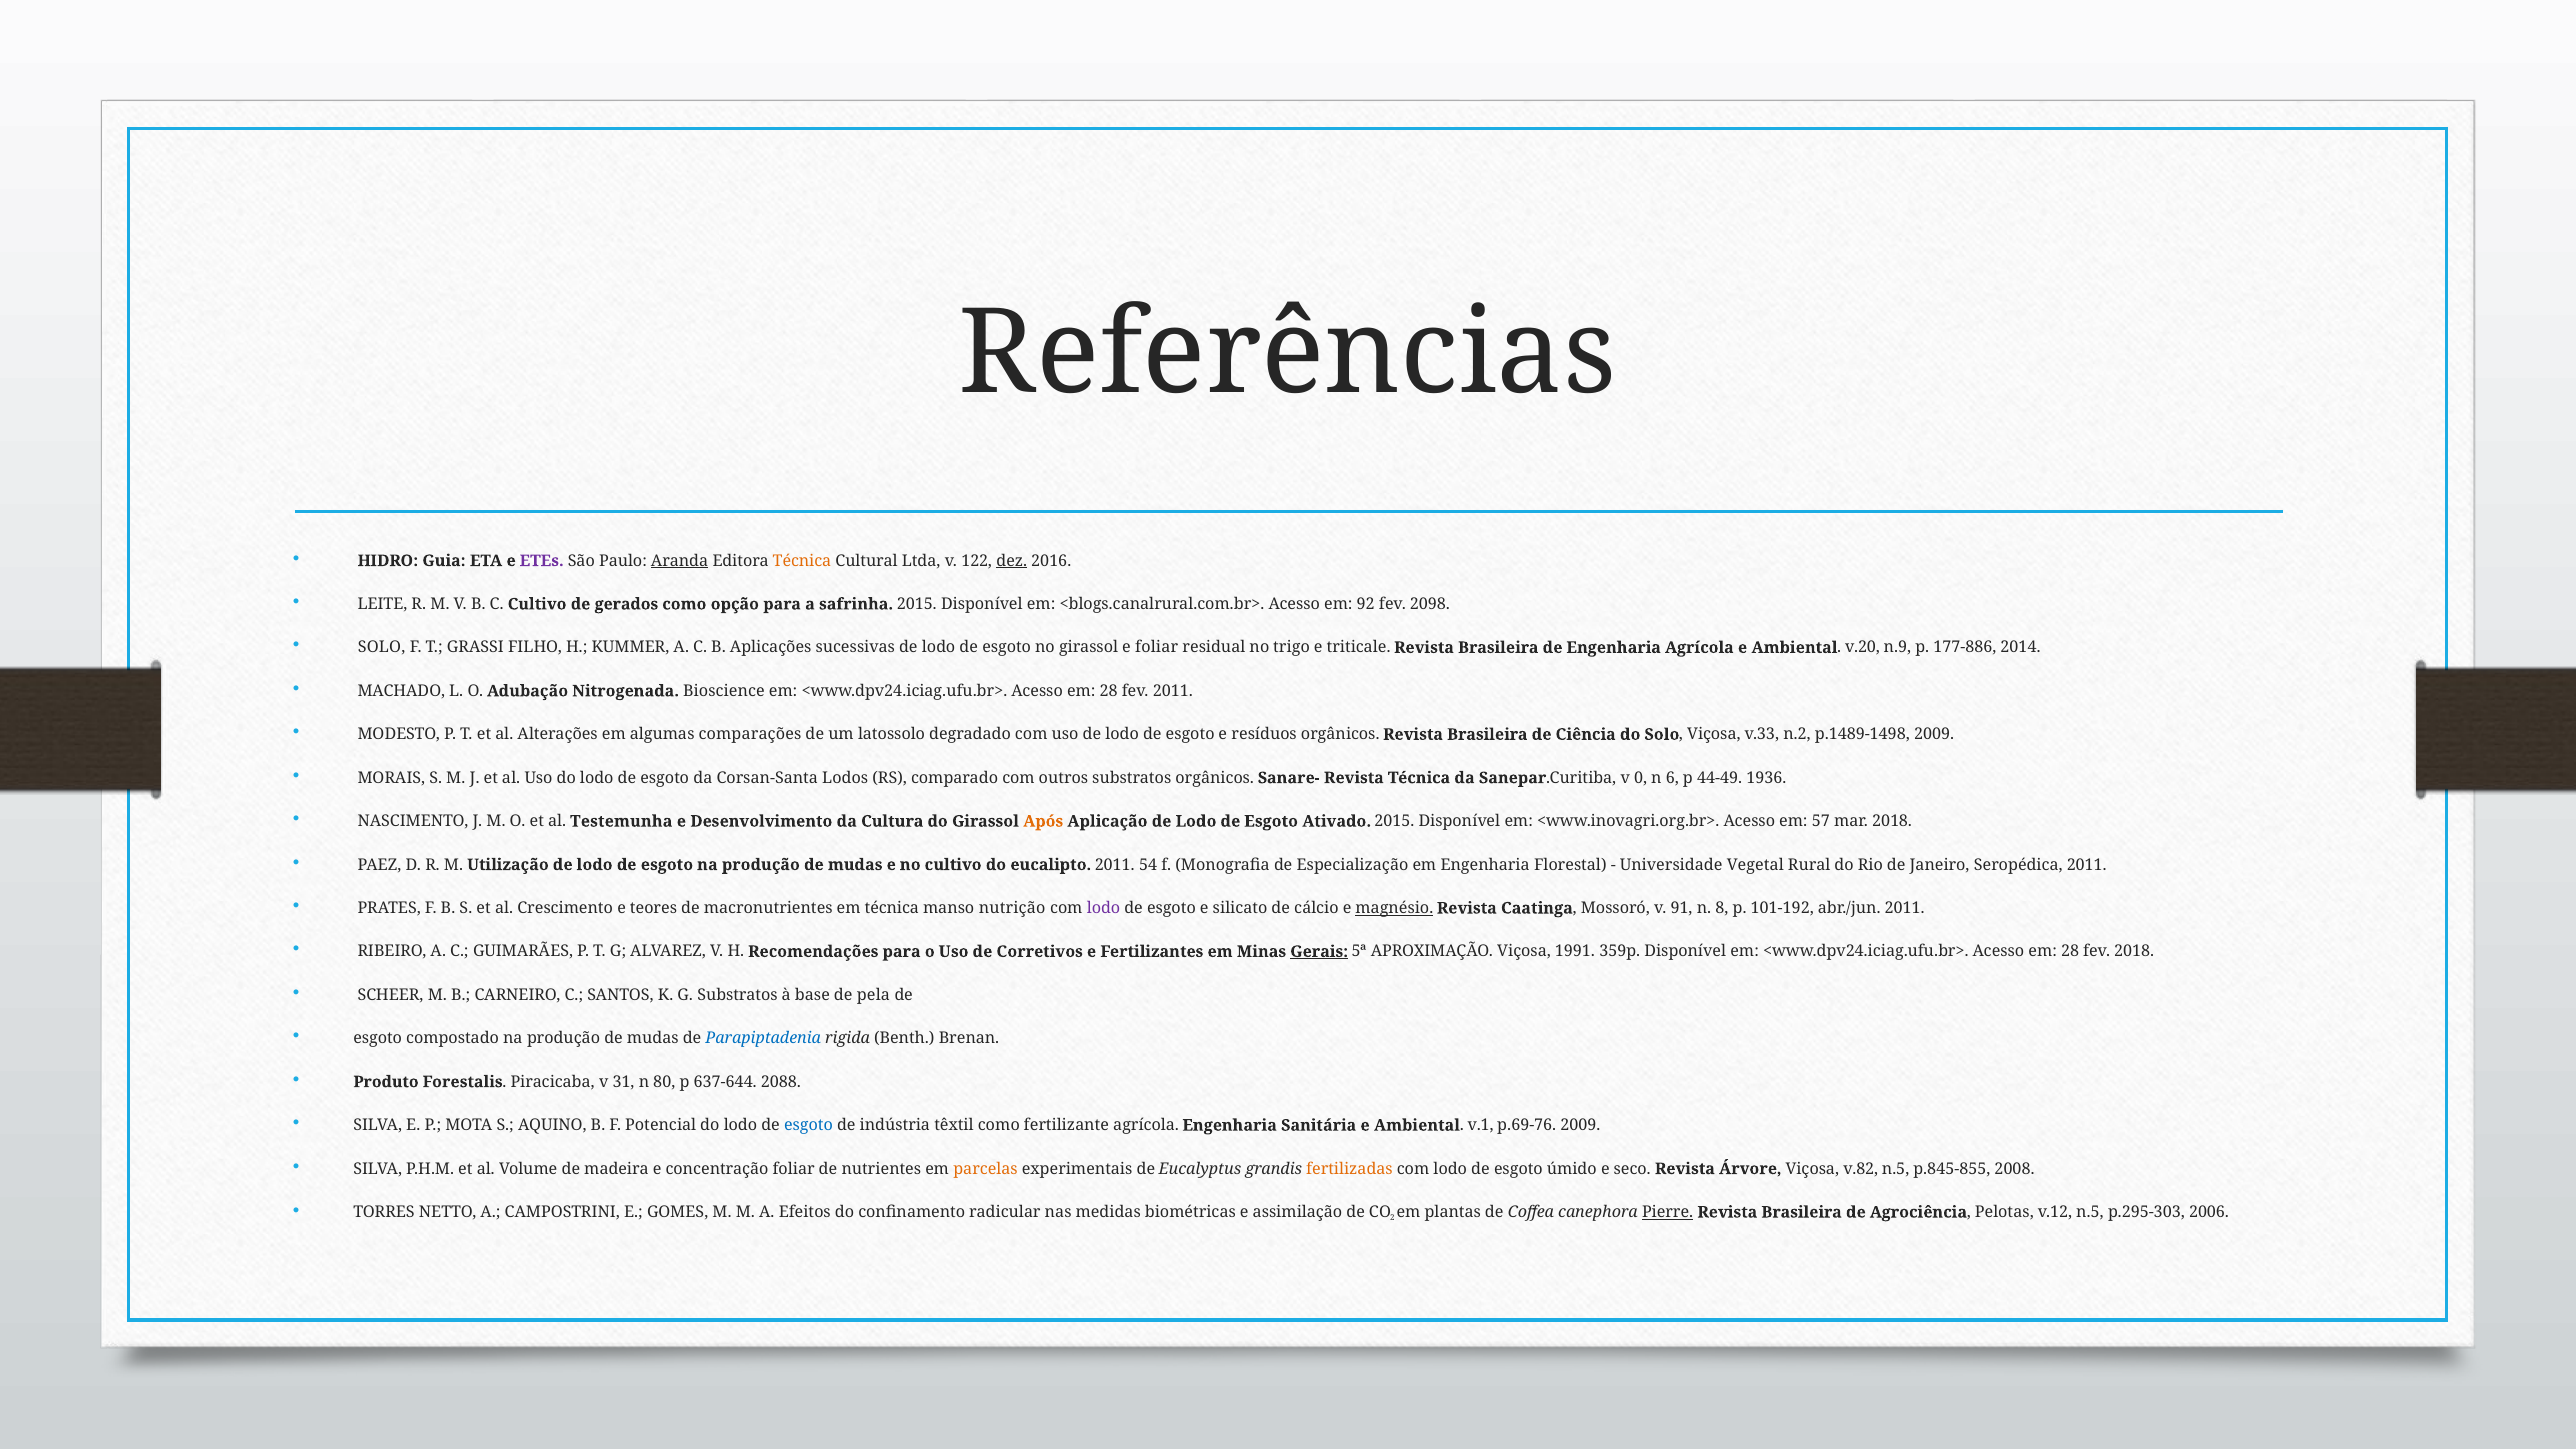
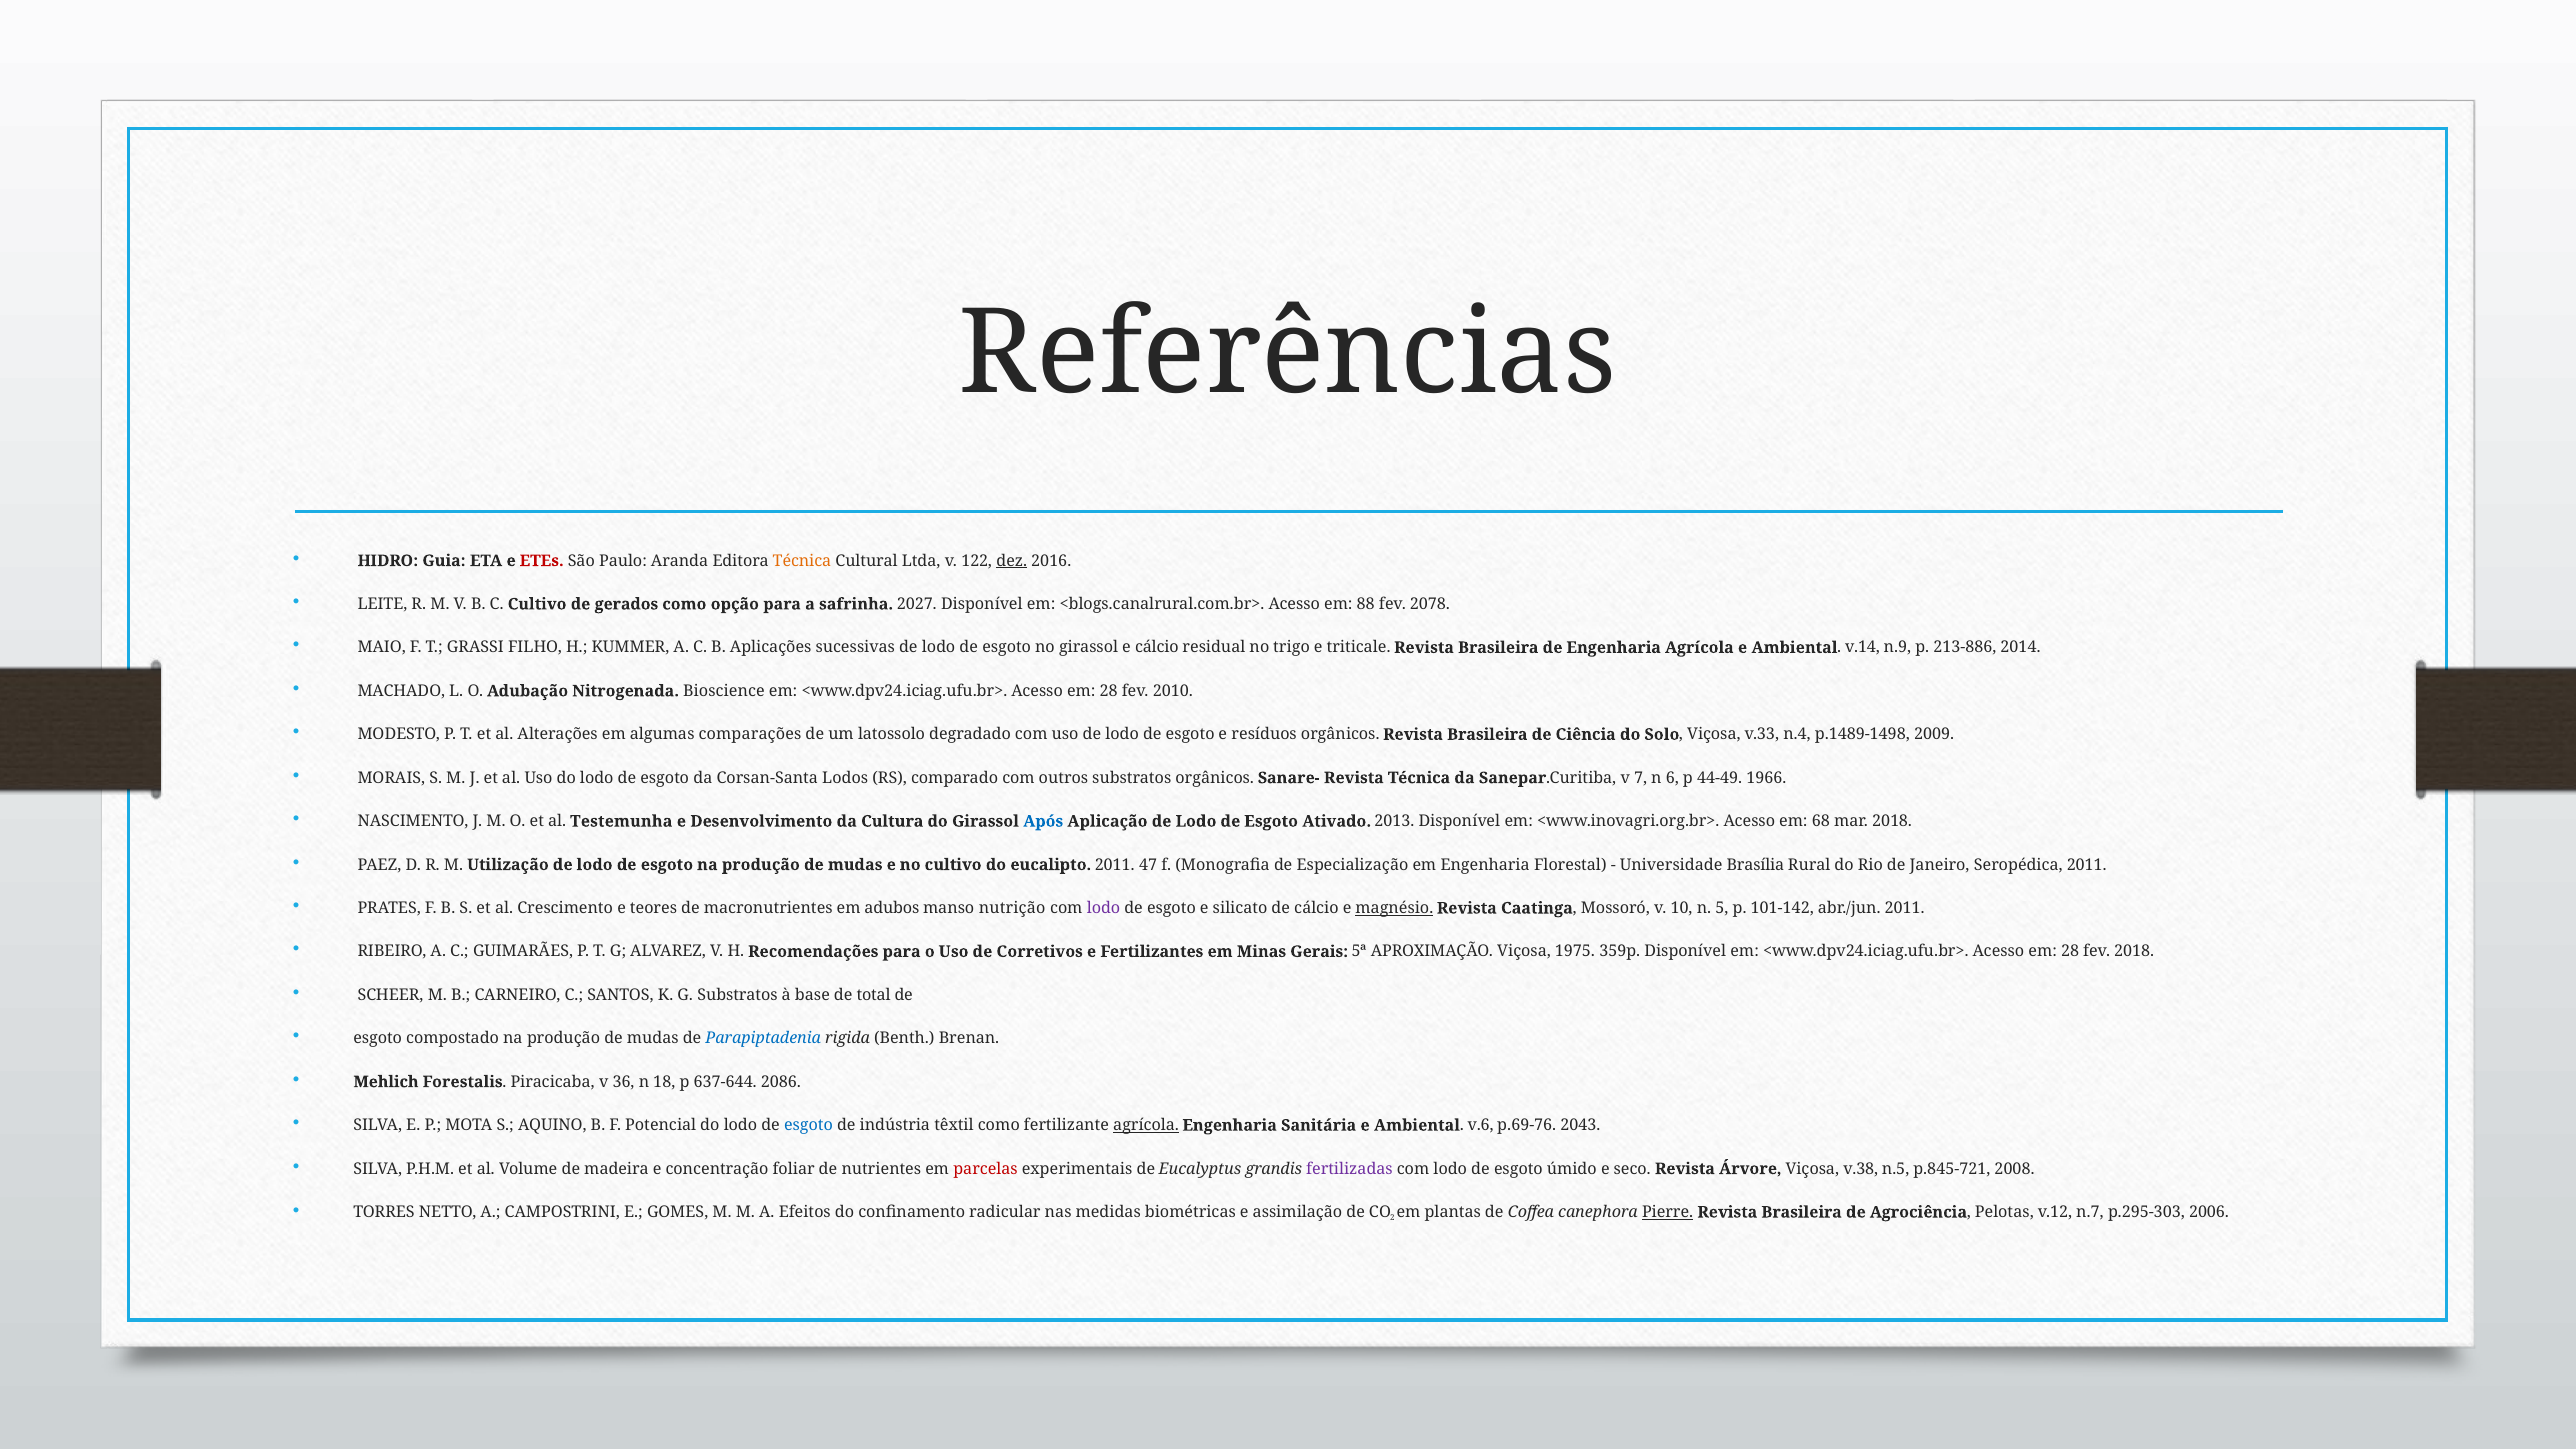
ETEs colour: purple -> red (542, 561)
Aranda underline: present -> none (680, 561)
safrinha 2015: 2015 -> 2027 (917, 604)
92: 92 -> 88 (1366, 604)
2098: 2098 -> 2078 (1430, 604)
SOLO: SOLO -> MAIO (382, 648)
e foliar: foliar -> cálcio (1157, 648)
v.20: v.20 -> v.14 (1862, 648)
177-886: 177-886 -> 213-886 (1965, 648)
fev 2011: 2011 -> 2010 (1173, 691)
n.2: n.2 -> n.4 (1797, 734)
0: 0 -> 7 (1641, 778)
1936: 1936 -> 1966 (1766, 778)
Após colour: orange -> blue (1043, 821)
Ativado 2015: 2015 -> 2013 (1394, 821)
57: 57 -> 68 (1821, 821)
54: 54 -> 47 (1148, 865)
Vegetal: Vegetal -> Brasília (1755, 865)
em técnica: técnica -> adubos (892, 908)
91: 91 -> 10 (1682, 908)
8: 8 -> 5 (1722, 908)
101-192: 101-192 -> 101-142 (1782, 908)
Gerais underline: present -> none (1319, 952)
1991: 1991 -> 1975 (1575, 952)
pela: pela -> total (874, 995)
Produto: Produto -> Mehlich (386, 1082)
31: 31 -> 36 (624, 1082)
80: 80 -> 18 (664, 1082)
2088: 2088 -> 2086 (781, 1082)
agrícola underline: none -> present (1146, 1125)
v.1: v.1 -> v.6 (1481, 1125)
p.69-76 2009: 2009 -> 2043 (1580, 1125)
parcelas colour: orange -> red (986, 1169)
fertilizadas colour: orange -> purple (1349, 1169)
v.82: v.82 -> v.38 (1861, 1169)
p.845-855: p.845-855 -> p.845-721 (1952, 1169)
v.12 n.5: n.5 -> n.7 (2090, 1212)
